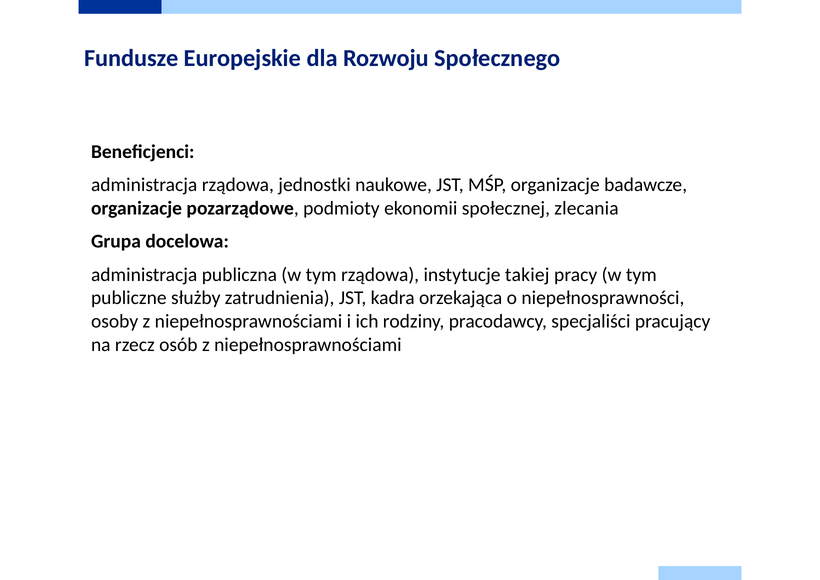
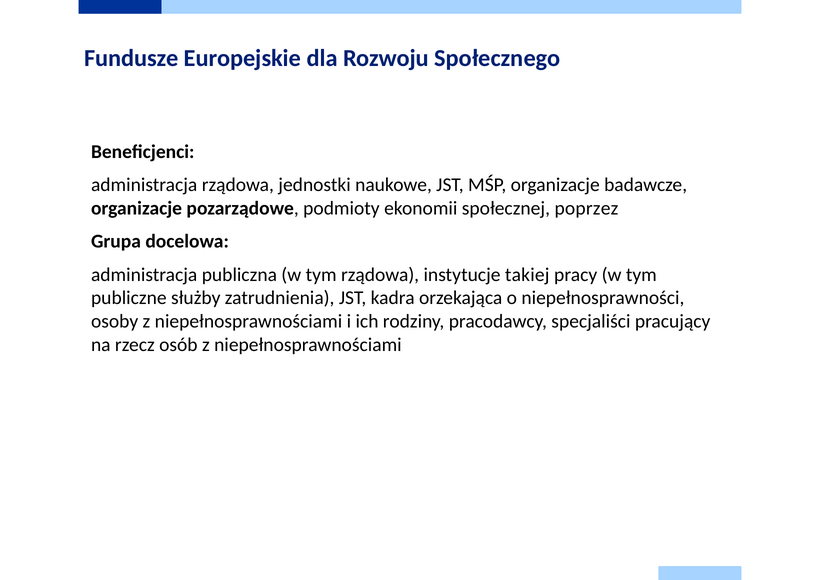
zlecania: zlecania -> poprzez (586, 208)
